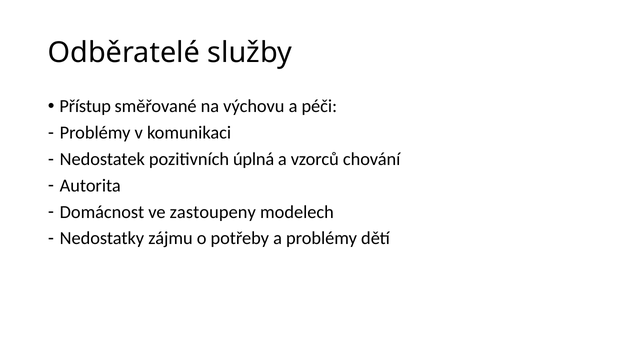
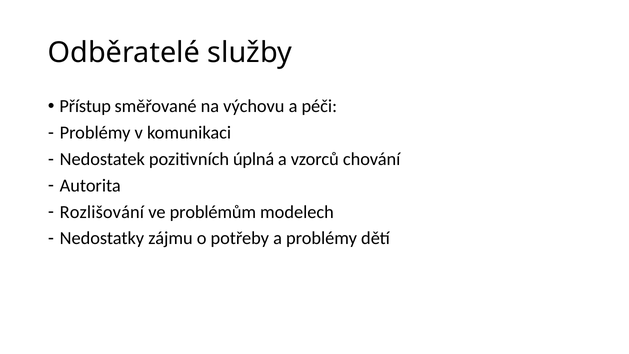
Domácnost: Domácnost -> Rozlišování (102, 212)
zastoupeny: zastoupeny -> problémům (213, 212)
